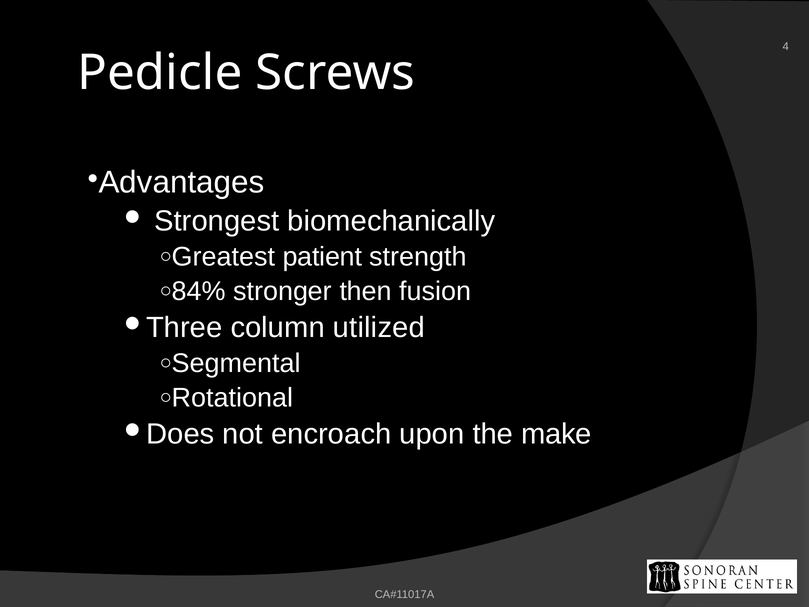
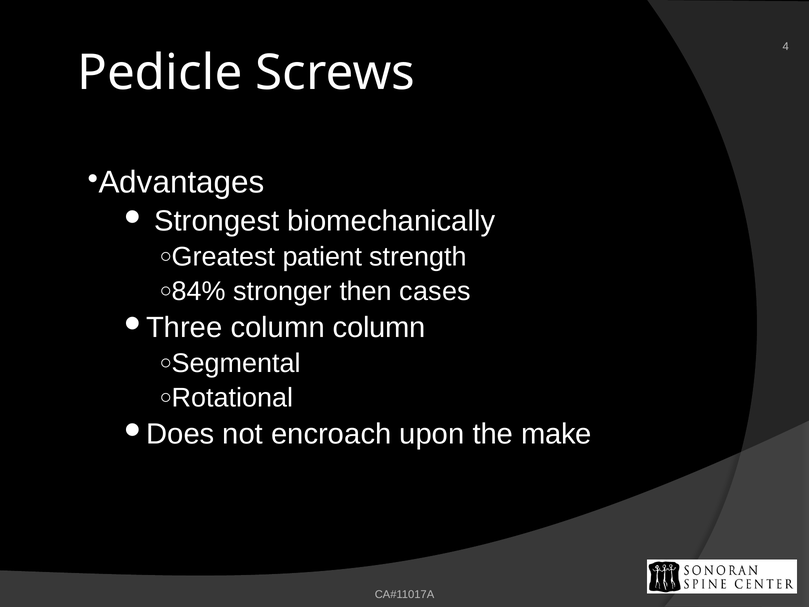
fusion: fusion -> cases (435, 291)
column utilized: utilized -> column (379, 328)
